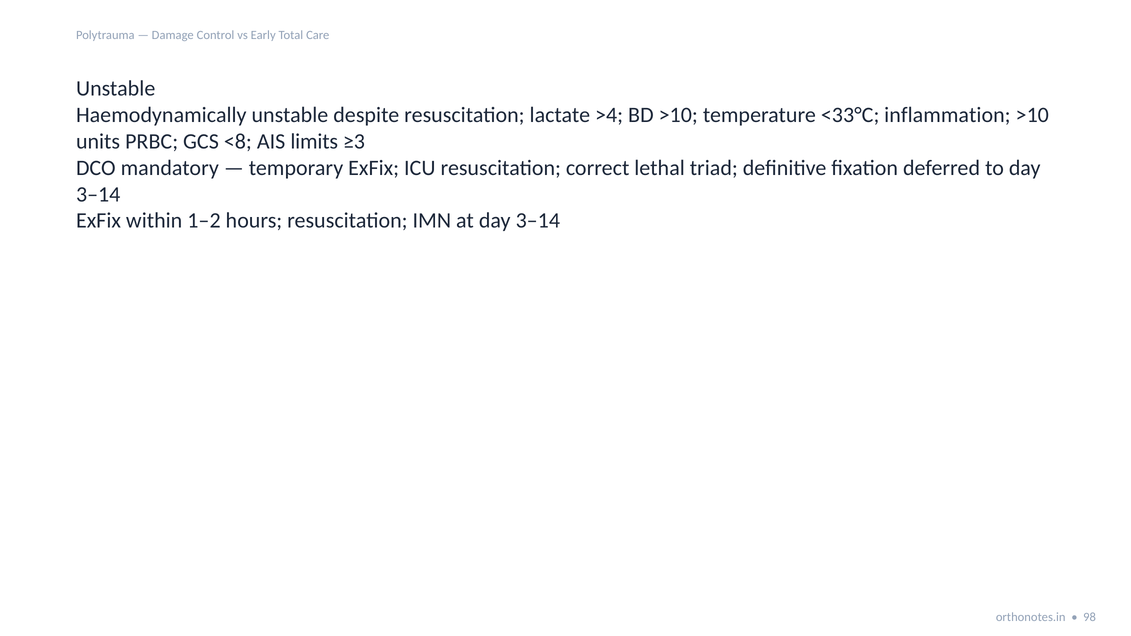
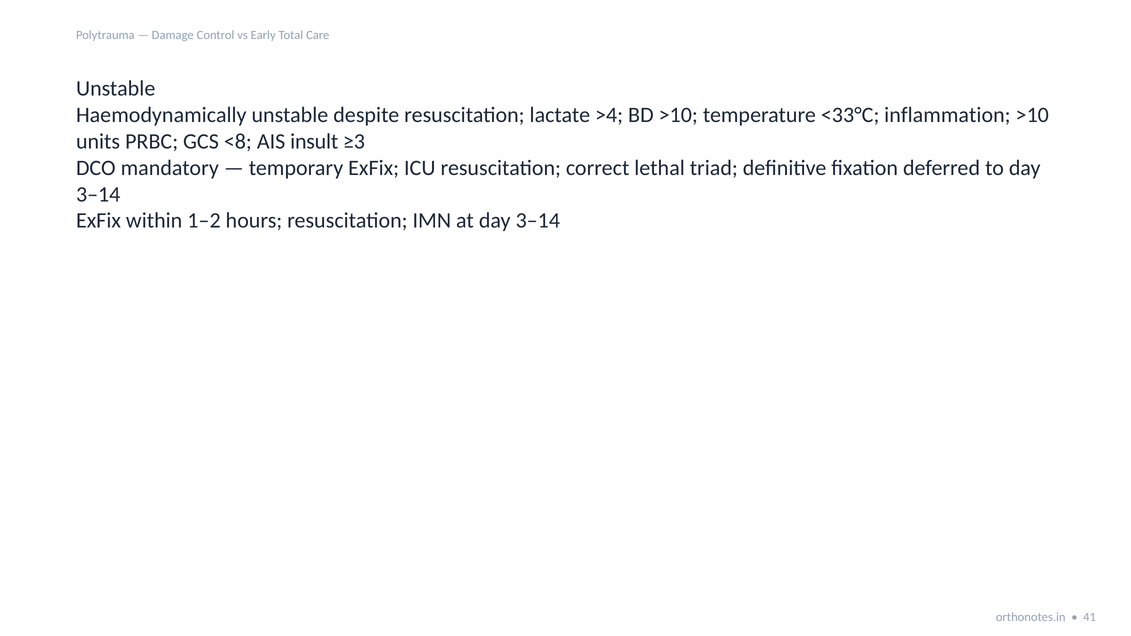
limits: limits -> insult (314, 142)
98: 98 -> 41 (1090, 617)
